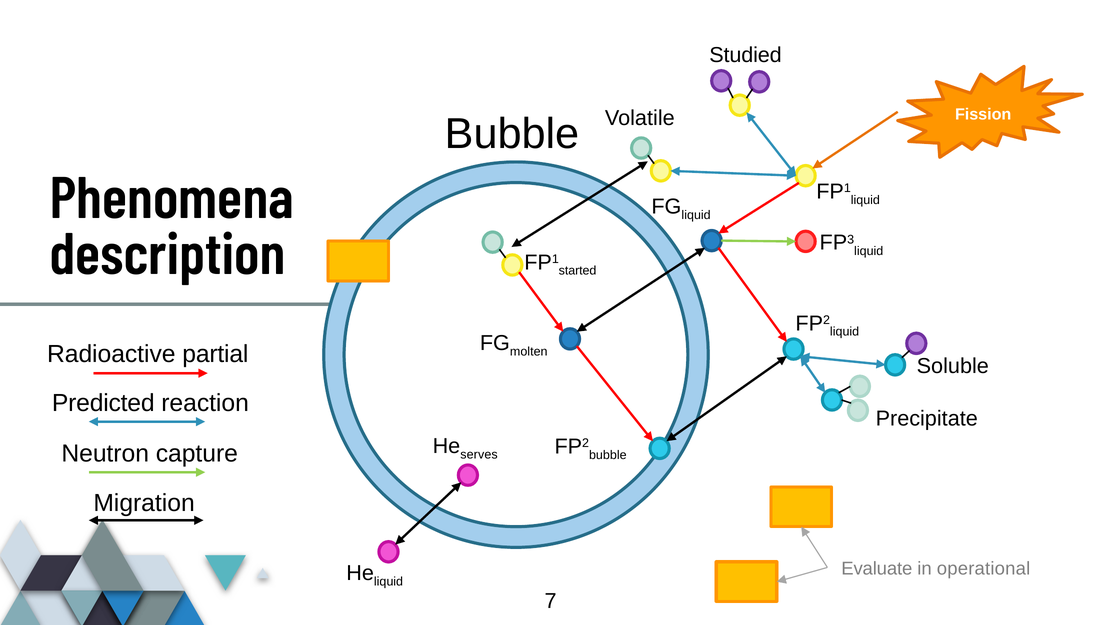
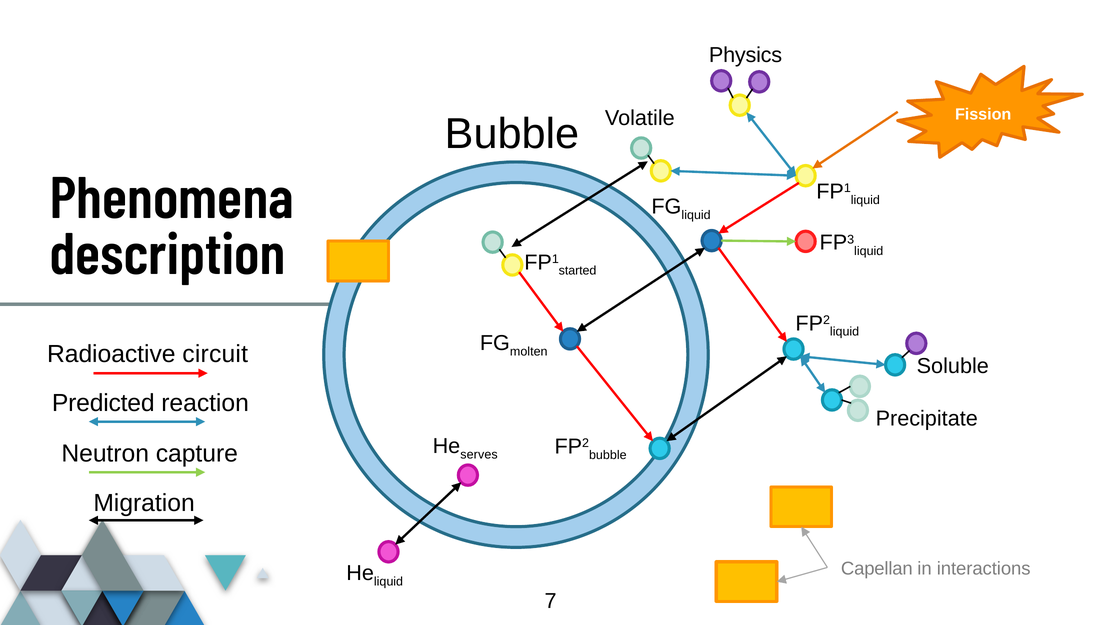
Studied: Studied -> Physics (746, 55)
partial: partial -> circuit (215, 354)
Evaluate: Evaluate -> Capellan (877, 569)
operational: operational -> interactions (984, 569)
